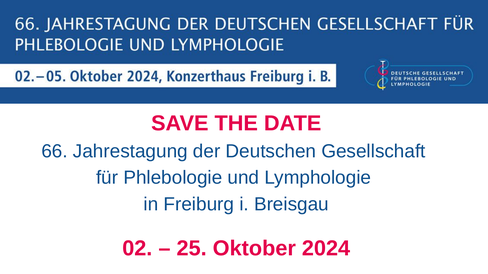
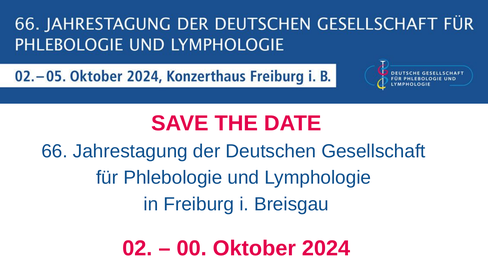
25: 25 -> 00 (192, 249)
